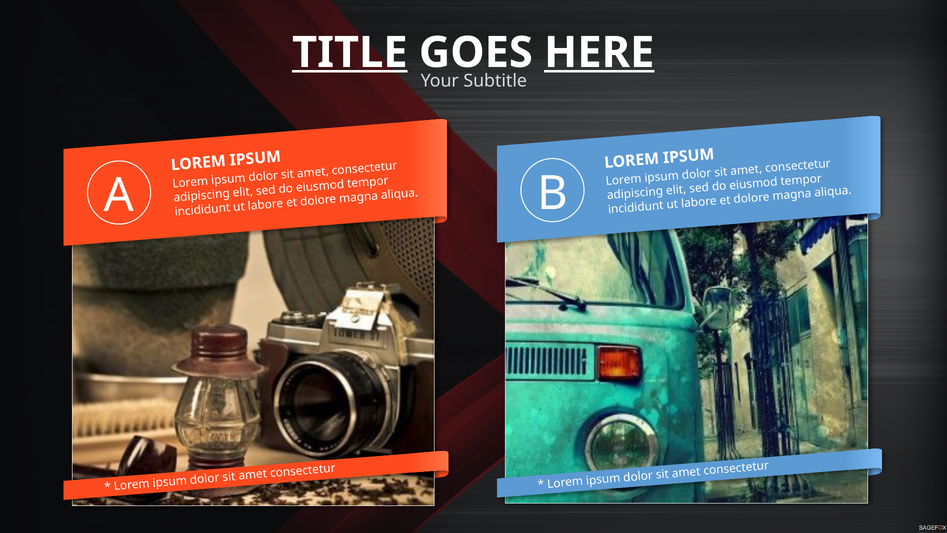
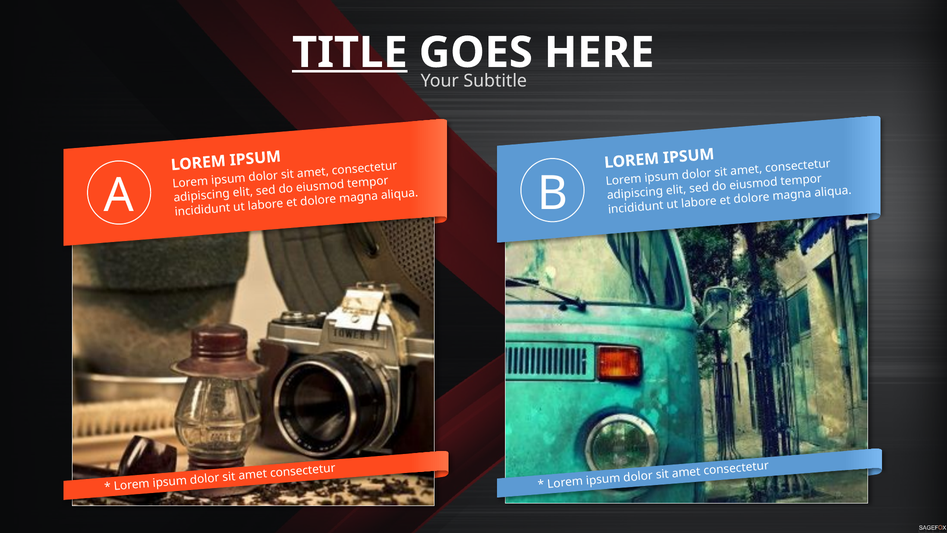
HERE underline: present -> none (599, 53)
